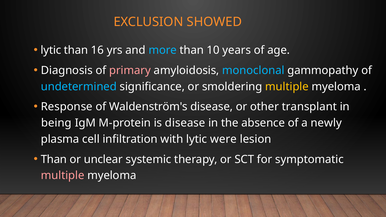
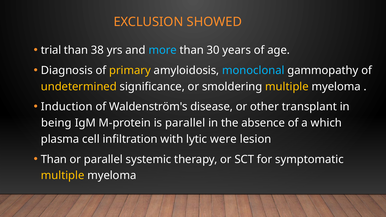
lytic: lytic -> trial (51, 50)
16: 16 -> 38 (97, 50)
10: 10 -> 30 (213, 50)
primary colour: pink -> yellow (130, 70)
undetermined colour: light blue -> yellow (79, 87)
Response: Response -> Induction (67, 107)
is disease: disease -> parallel (185, 123)
newly: newly -> which (326, 123)
or unclear: unclear -> parallel (103, 159)
multiple colour: pink -> yellow (63, 176)
